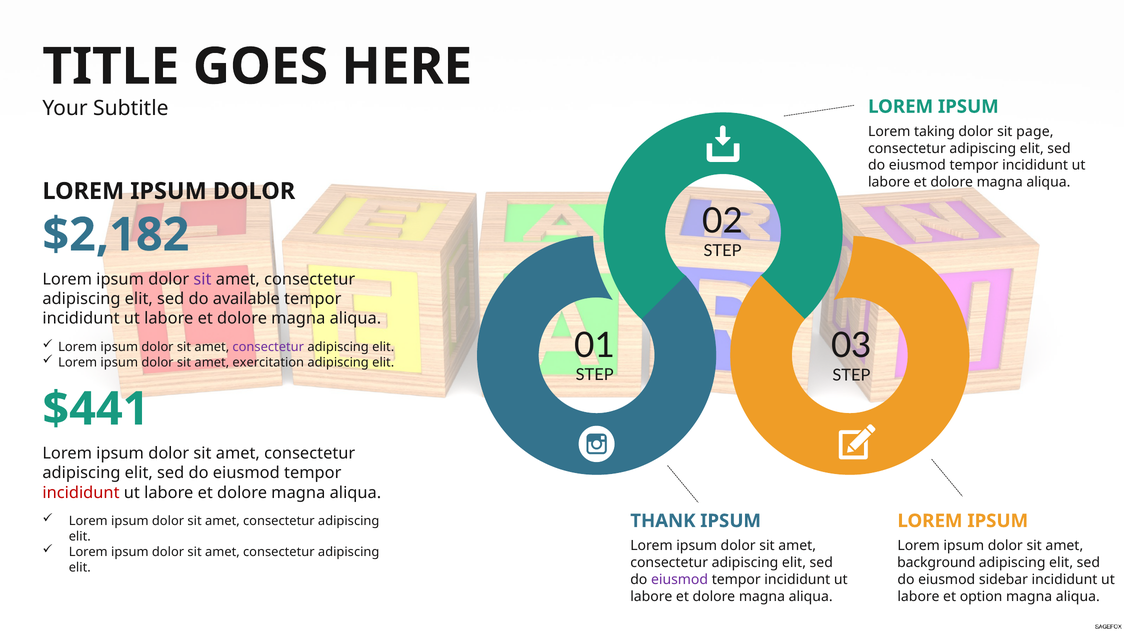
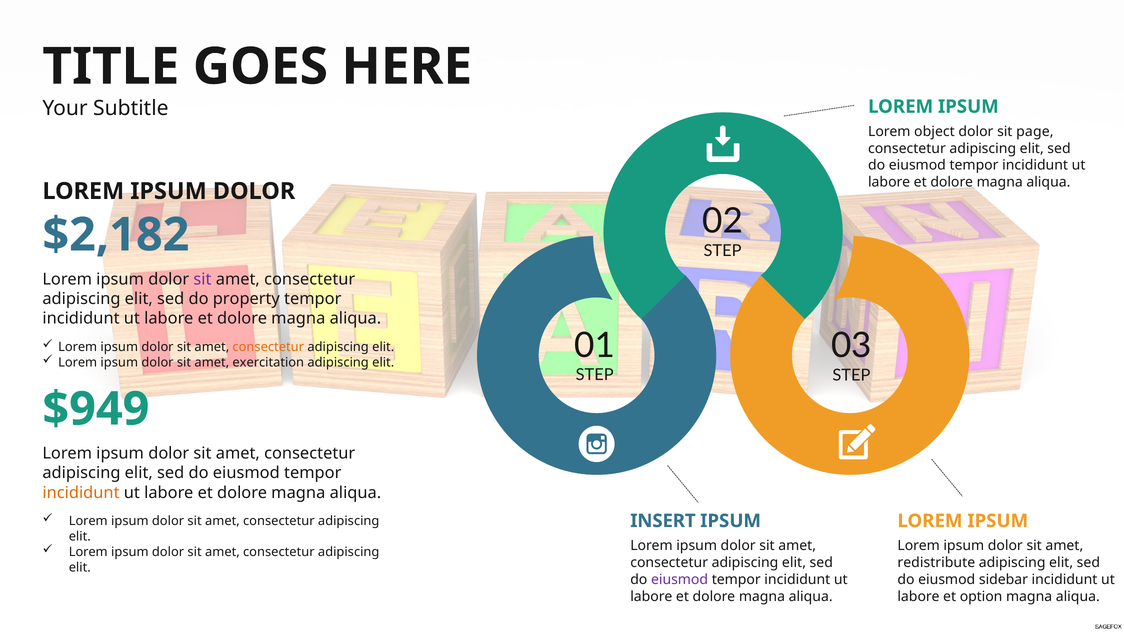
taking: taking -> object (934, 132)
available: available -> property (246, 299)
consectetur colour: purple -> orange (268, 347)
$441: $441 -> $949 (96, 409)
incididunt colour: red -> orange (81, 493)
THANK: THANK -> INSERT (663, 521)
background: background -> redistribute (936, 563)
